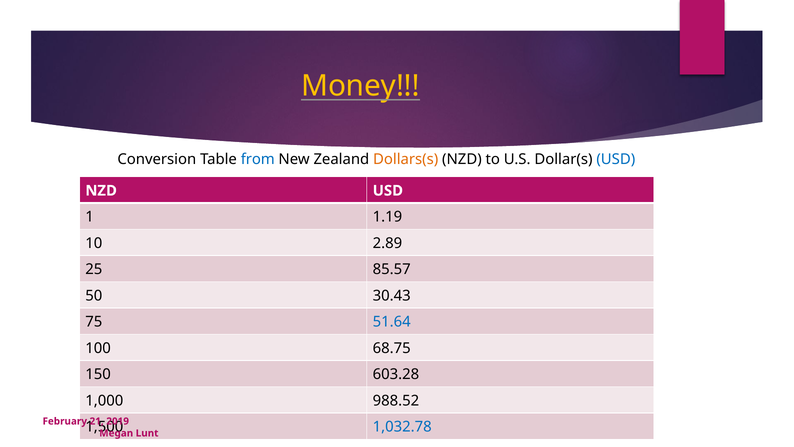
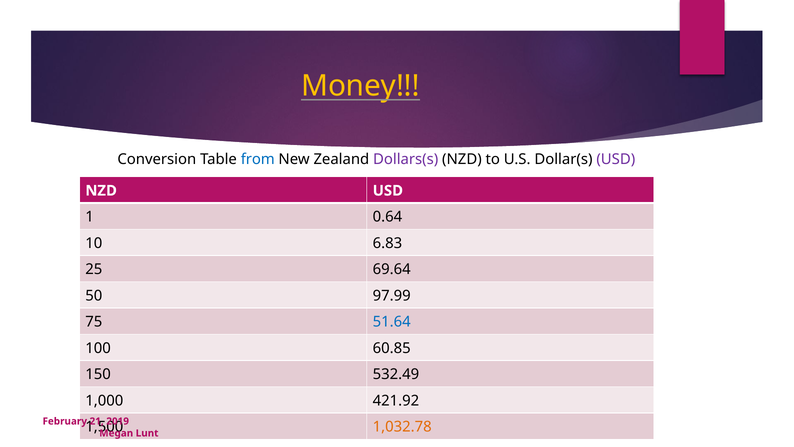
Dollars(s colour: orange -> purple (406, 159)
USD colour: blue -> purple (616, 159)
1.19: 1.19 -> 0.64 (387, 217)
2.89: 2.89 -> 6.83 (387, 243)
85.57: 85.57 -> 69.64 (392, 269)
30.43: 30.43 -> 97.99 (392, 295)
68.75: 68.75 -> 60.85 (392, 348)
603.28: 603.28 -> 532.49 (396, 374)
988.52: 988.52 -> 421.92 (396, 400)
1,032.78 colour: blue -> orange (402, 427)
